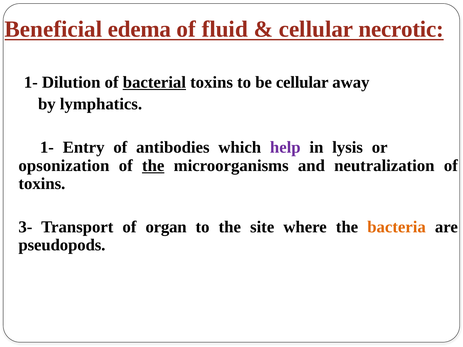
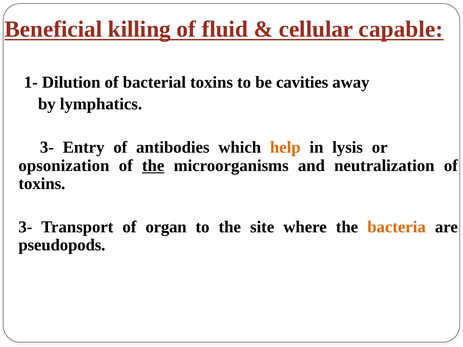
edema: edema -> killing (139, 29)
necrotic: necrotic -> capable (401, 29)
bacterial underline: present -> none (154, 82)
be cellular: cellular -> cavities (302, 82)
1-: 1- -> 3- (47, 148)
help colour: purple -> orange (285, 148)
